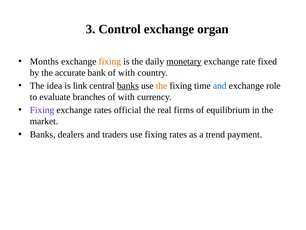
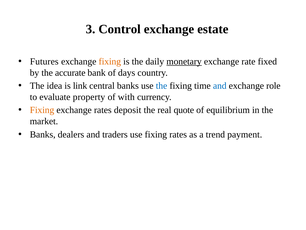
organ: organ -> estate (213, 29)
Months: Months -> Futures (44, 61)
bank of with: with -> days (127, 73)
banks underline: present -> none (128, 86)
the colour: orange -> blue (162, 86)
branches: branches -> property (89, 97)
Fixing colour: purple -> orange (42, 110)
official: official -> deposit (128, 110)
firms: firms -> quote (184, 110)
